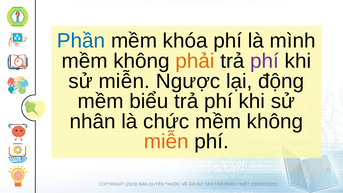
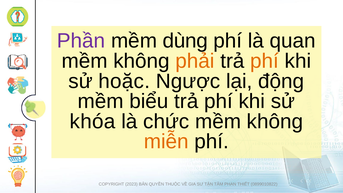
Phần colour: blue -> purple (81, 41)
khóa: khóa -> dùng (185, 41)
mình: mình -> quan (293, 41)
phí colour: purple -> orange (265, 61)
sử miễn: miễn -> hoặc (124, 81)
nhân: nhân -> khóa (93, 121)
